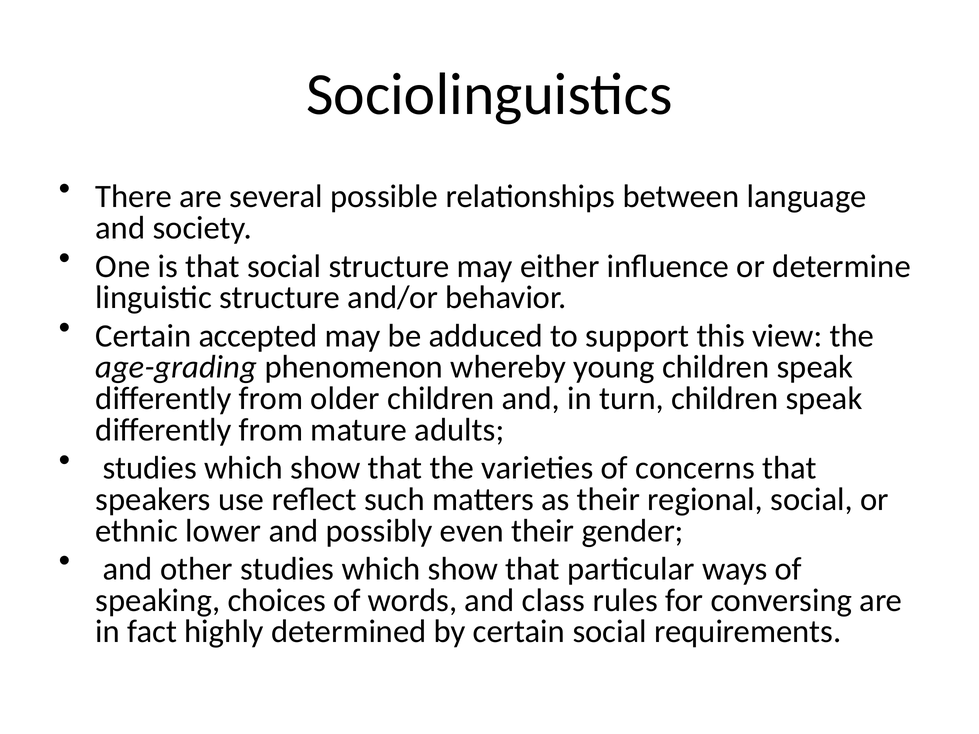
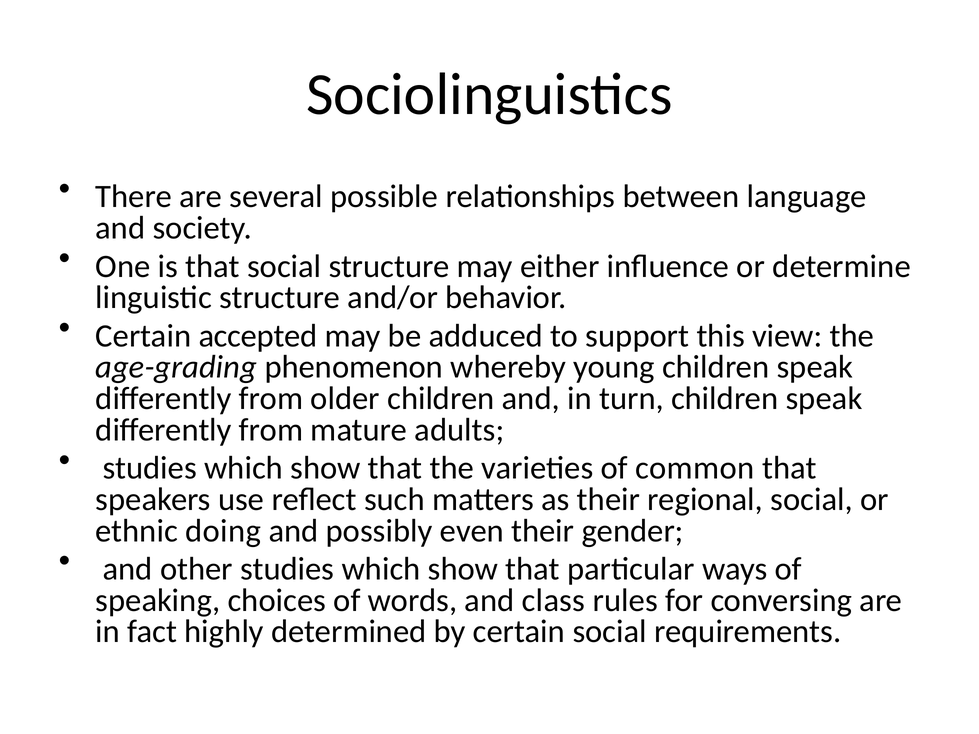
concerns: concerns -> common (695, 468)
lower: lower -> doing (223, 531)
